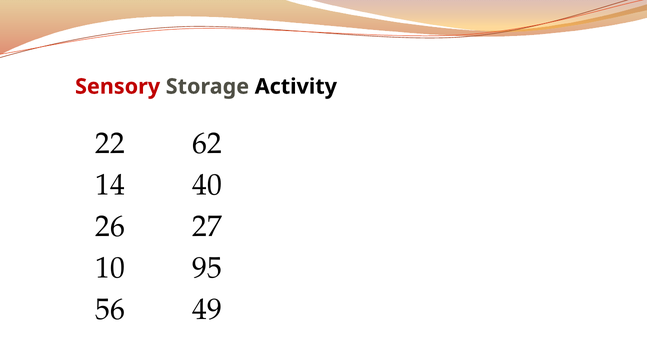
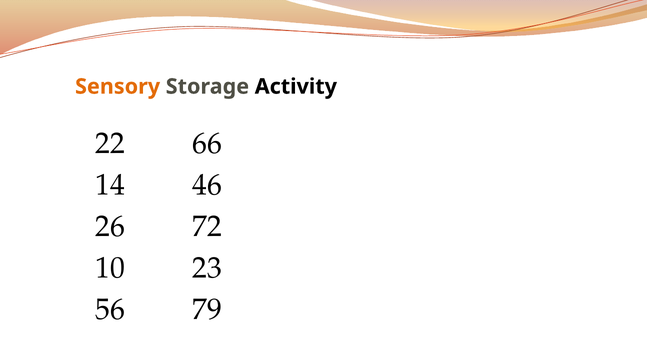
Sensory colour: red -> orange (118, 87)
62: 62 -> 66 (207, 143)
40: 40 -> 46 (207, 185)
27: 27 -> 72 (207, 226)
95: 95 -> 23 (207, 268)
49: 49 -> 79 (207, 309)
